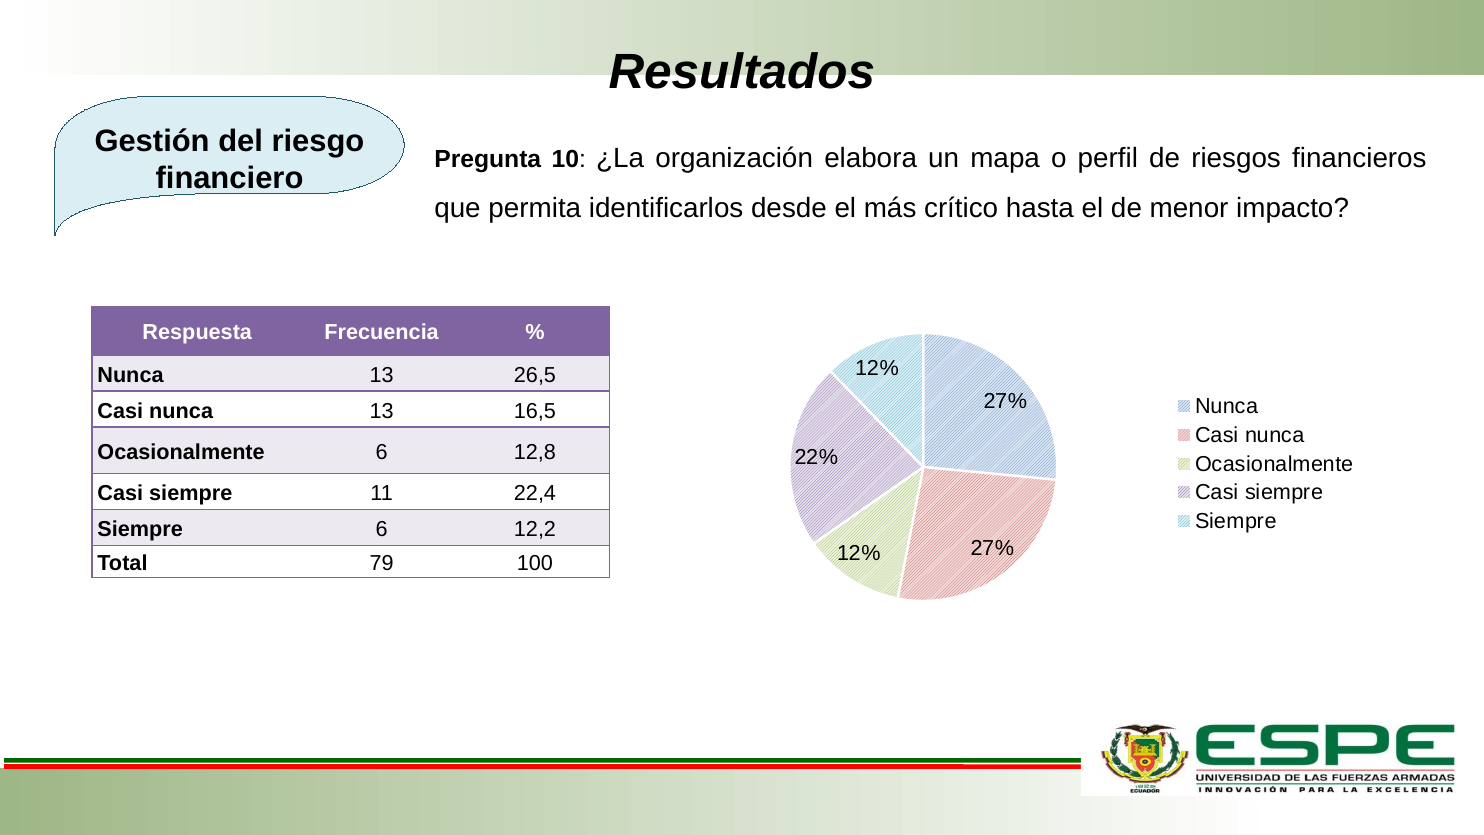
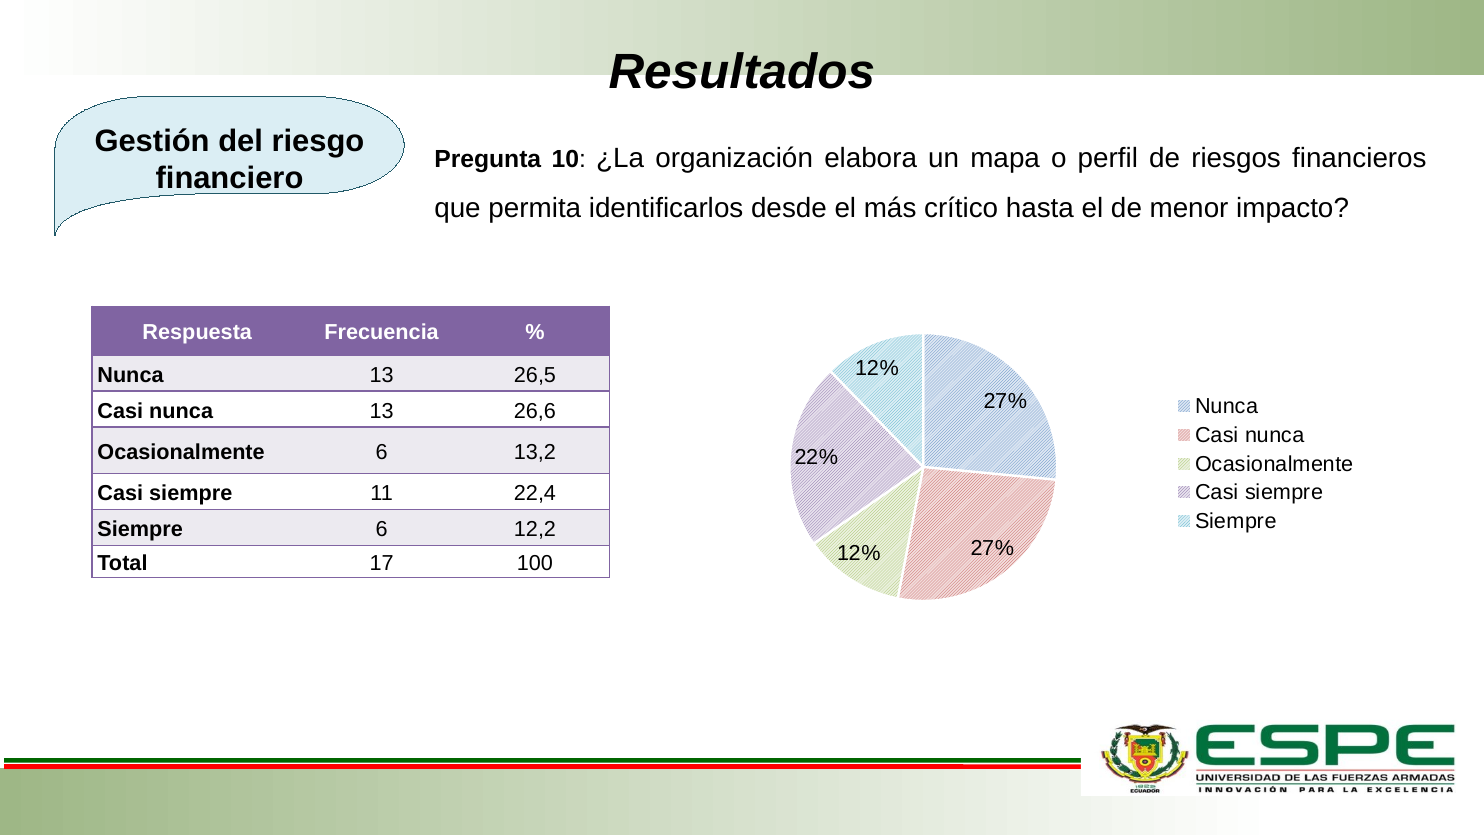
16,5: 16,5 -> 26,6 (535, 411)
12,8: 12,8 -> 13,2 (535, 452)
79: 79 -> 17 (382, 564)
